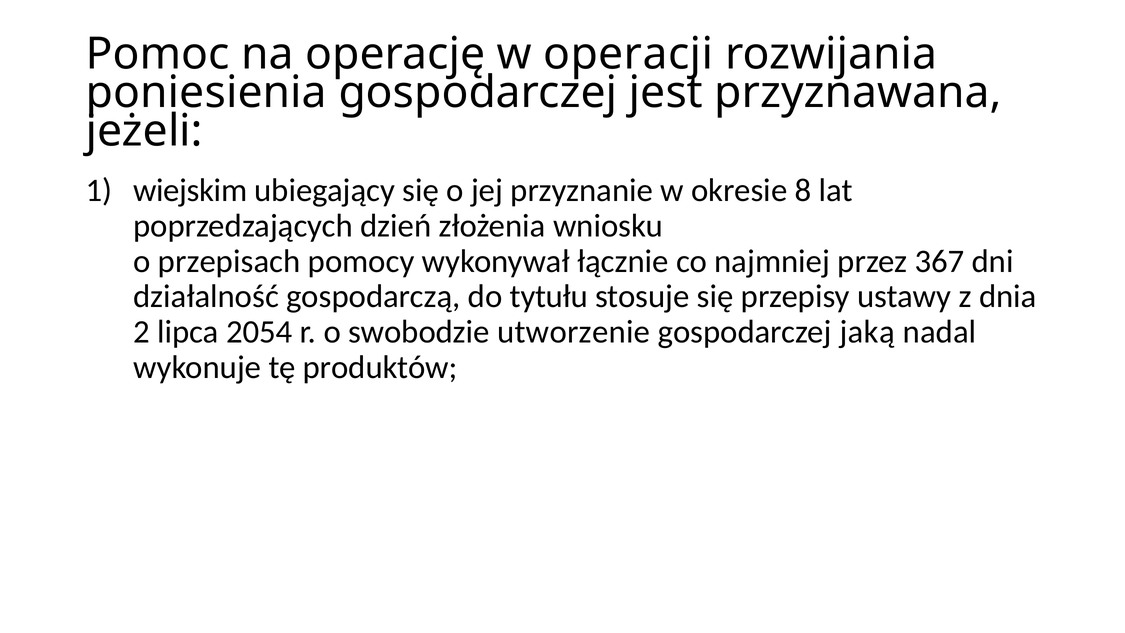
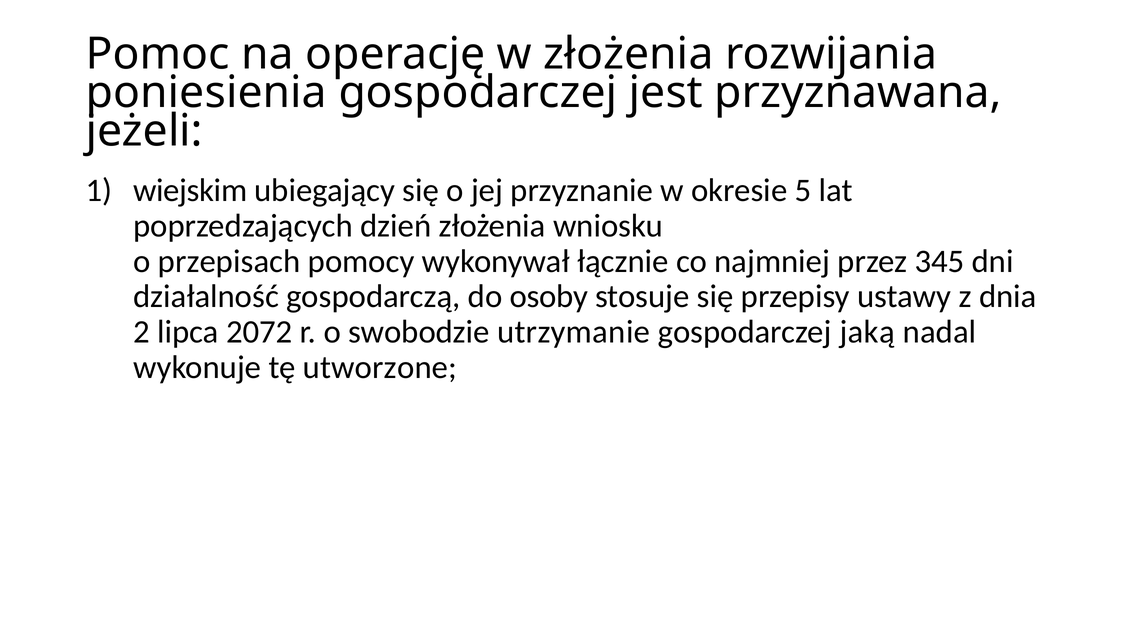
w operacji: operacji -> złożenia (628, 54)
8: 8 -> 5 (803, 190)
367: 367 -> 345 (939, 261)
tytułu: tytułu -> osoby (549, 297)
2054: 2054 -> 2072 (259, 332)
utworzenie: utworzenie -> utrzymanie (574, 332)
produktów: produktów -> utworzone (380, 367)
